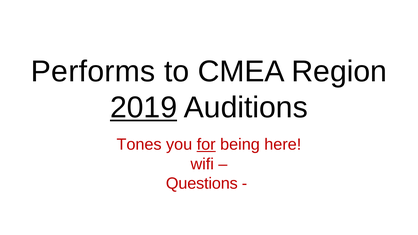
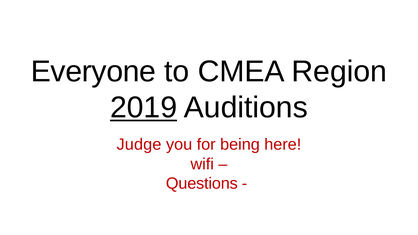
Performs: Performs -> Everyone (93, 71)
Tones: Tones -> Judge (139, 145)
for underline: present -> none (206, 145)
